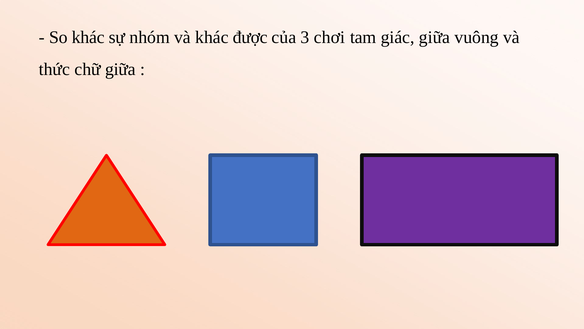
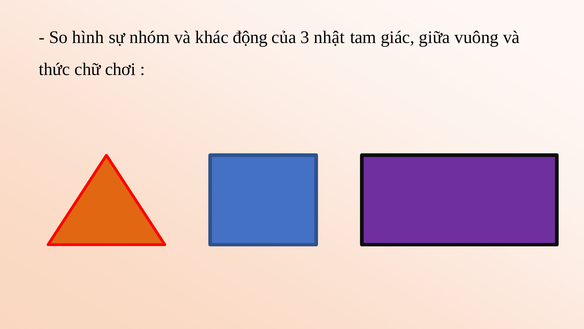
So khác: khác -> hình (88, 37)
được: được -> động (250, 37)
chơi: chơi -> nhật (329, 37)
chữ giữa: giữa -> chơi (120, 69)
